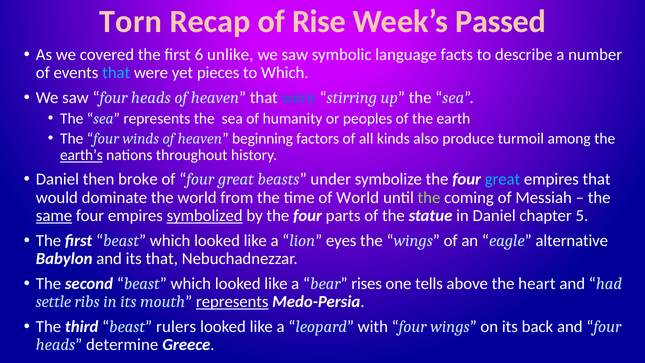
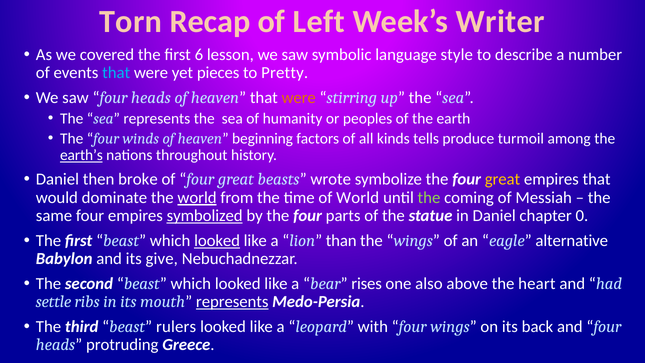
Rise: Rise -> Left (319, 21)
Passed: Passed -> Writer (500, 21)
unlike: unlike -> lesson (230, 55)
facts: facts -> style (457, 55)
to Which: Which -> Pretty (285, 73)
were colour: blue -> orange (299, 98)
also: also -> tells (426, 138)
under: under -> wrote (331, 179)
great colour: light blue -> yellow (502, 179)
world underline: none -> present (197, 197)
same underline: present -> none (54, 216)
5: 5 -> 0 (582, 216)
looked underline: none -> present (217, 240)
eyes: eyes -> than (341, 240)
its that: that -> give (162, 259)
tells: tells -> also (429, 283)
determine: determine -> protruding (122, 345)
